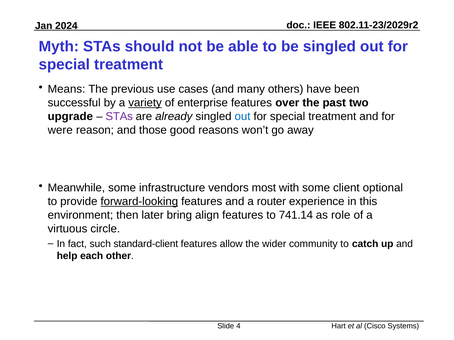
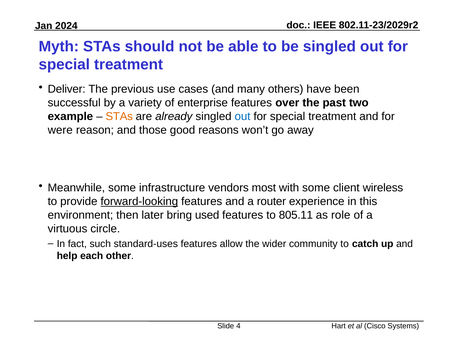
Means: Means -> Deliver (67, 89)
variety underline: present -> none (145, 103)
upgrade: upgrade -> example (70, 117)
STAs colour: purple -> orange (119, 117)
optional: optional -> wireless (383, 188)
align: align -> used (207, 215)
741.14: 741.14 -> 805.11 (296, 215)
standard-client: standard-client -> standard-uses (146, 244)
